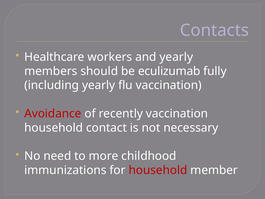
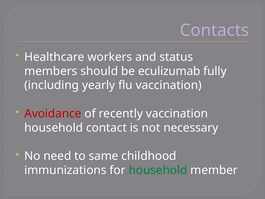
and yearly: yearly -> status (176, 57)
more: more -> same (104, 156)
household colour: red -> green (158, 170)
